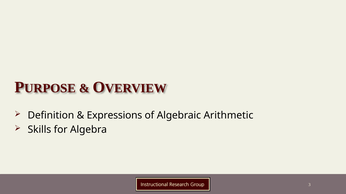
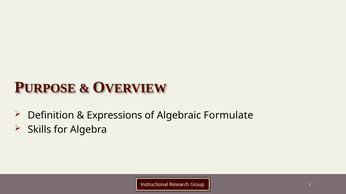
Arithmetic: Arithmetic -> Formulate (228, 116)
